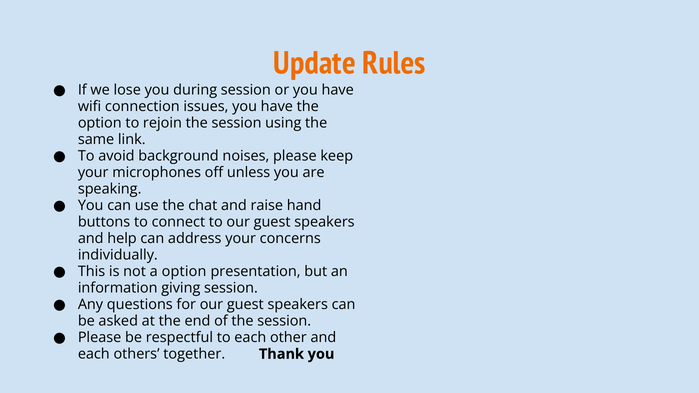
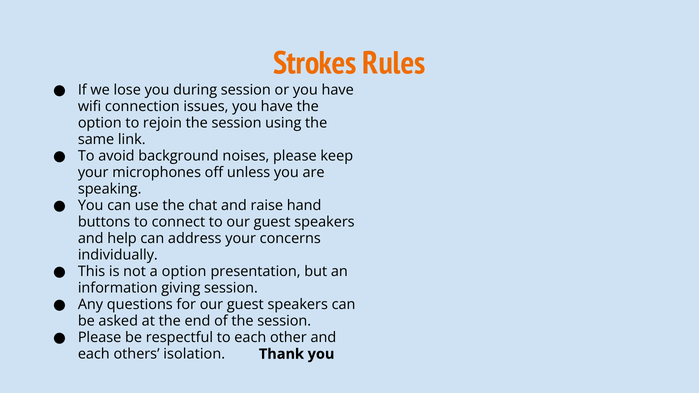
Update: Update -> Strokes (315, 63)
together: together -> isolation (194, 354)
